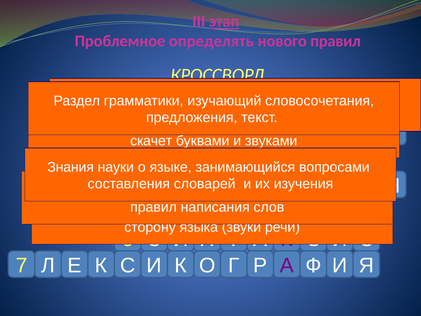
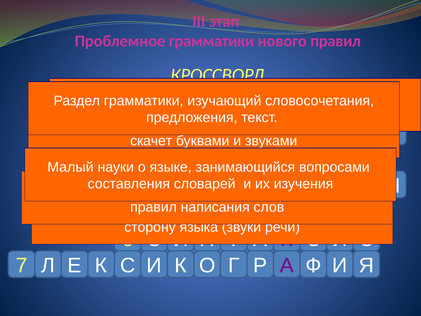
этап underline: present -> none (224, 22)
Проблемное определять: определять -> грамматики (212, 41)
Знания: Знания -> Малый (70, 167)
